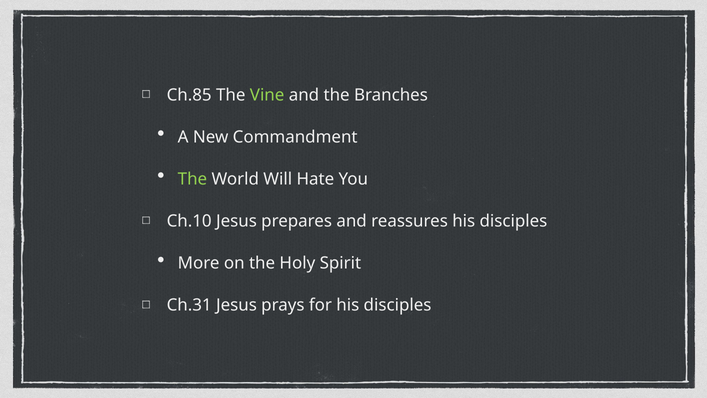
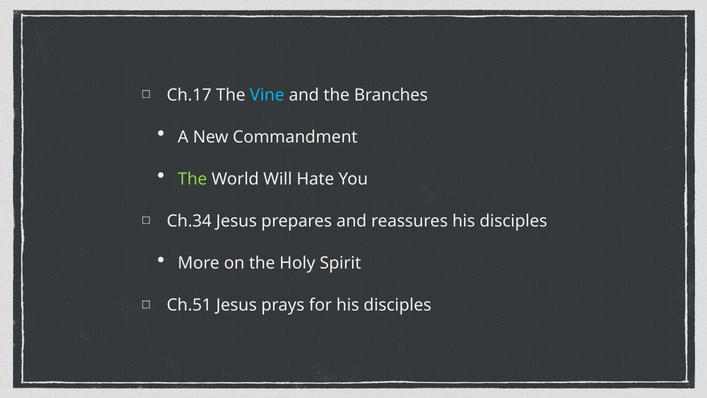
Ch.85: Ch.85 -> Ch.17 (189, 95)
Vine colour: light green -> light blue (267, 95)
Ch.10: Ch.10 -> Ch.34 (189, 221)
Ch.31: Ch.31 -> Ch.51 (189, 305)
